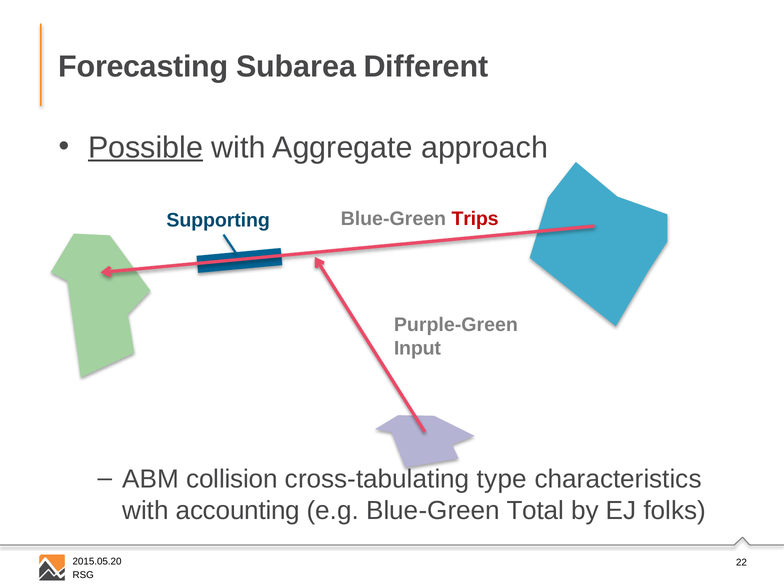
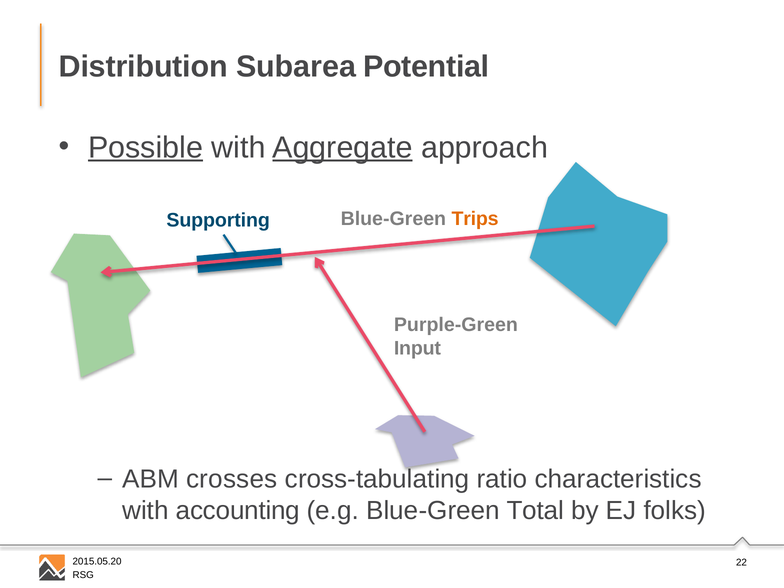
Forecasting: Forecasting -> Distribution (143, 67)
Different: Different -> Potential (426, 67)
Aggregate underline: none -> present (342, 148)
Trips colour: red -> orange (475, 219)
collision: collision -> crosses (232, 479)
type: type -> ratio (502, 479)
